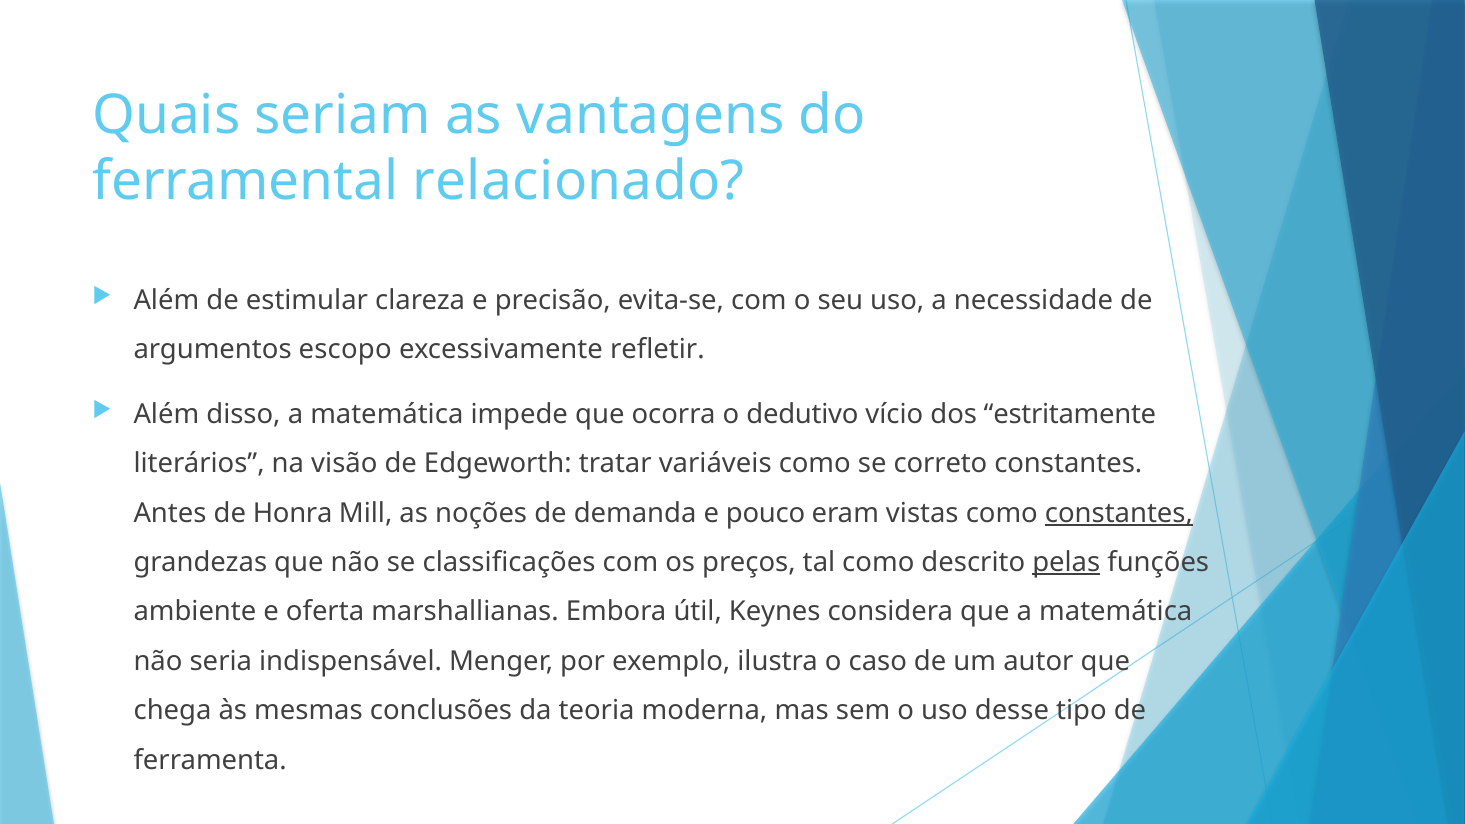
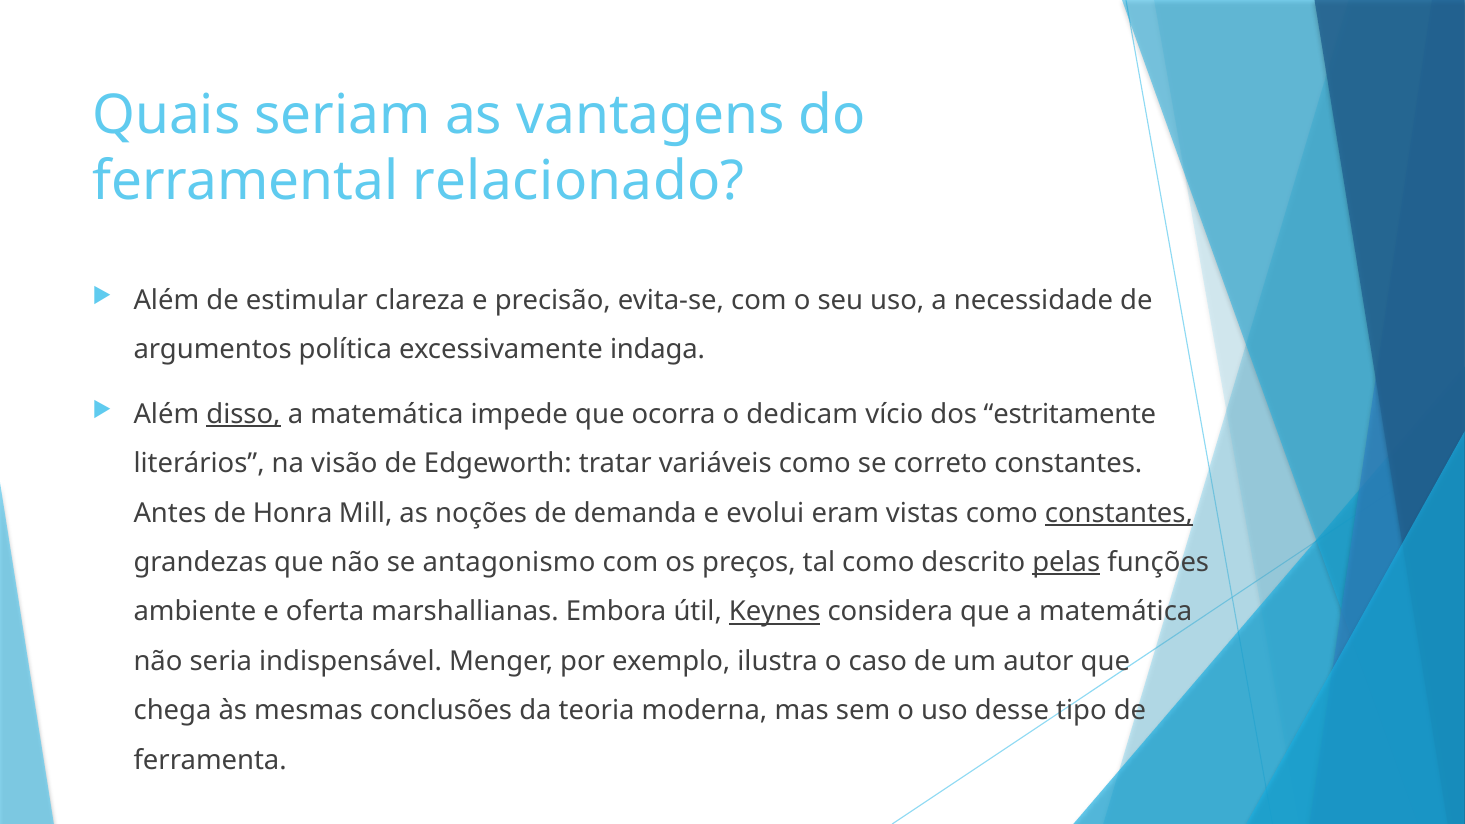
escopo: escopo -> política (345, 349)
refletir: refletir -> indaga (657, 349)
disso underline: none -> present (243, 414)
dedutivo: dedutivo -> dedicam (802, 414)
pouco: pouco -> evolui (765, 513)
classificações: classificações -> antagonismo (509, 562)
Keynes underline: none -> present (775, 612)
